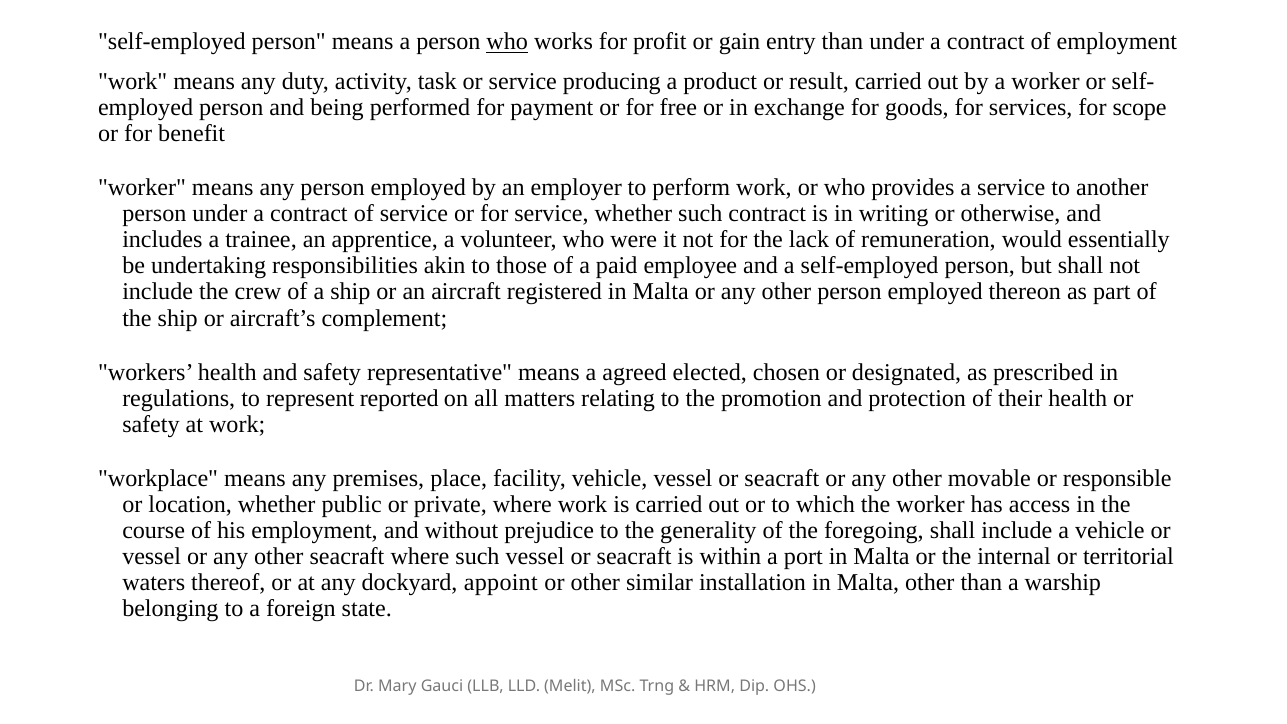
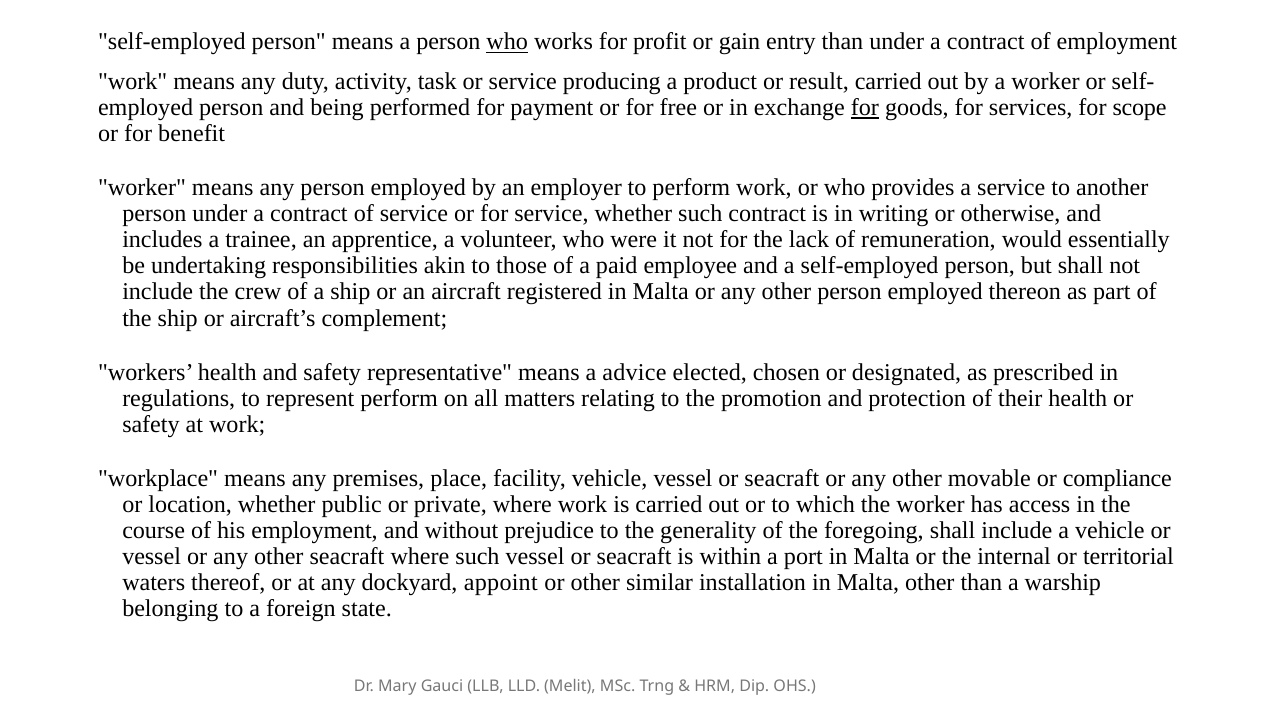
for underline: none -> present (865, 108)
agreed: agreed -> advice (634, 372)
represent reported: reported -> perform (399, 398)
responsible: responsible -> compliance (1117, 478)
